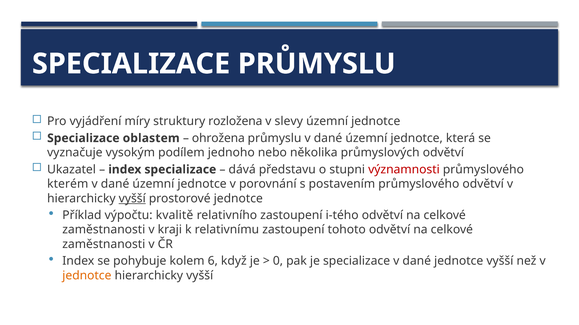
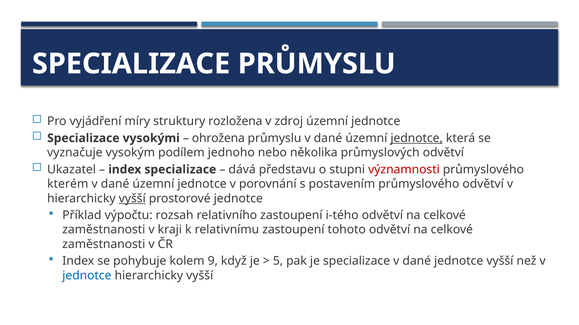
slevy: slevy -> zdroj (289, 122)
oblastem: oblastem -> vysokými (151, 138)
jednotce underline: none -> present (417, 138)
kvalitě: kvalitě -> rozsah (175, 216)
6: 6 -> 9 (213, 262)
0: 0 -> 5 (278, 262)
jednotce colour: orange -> blue (87, 276)
